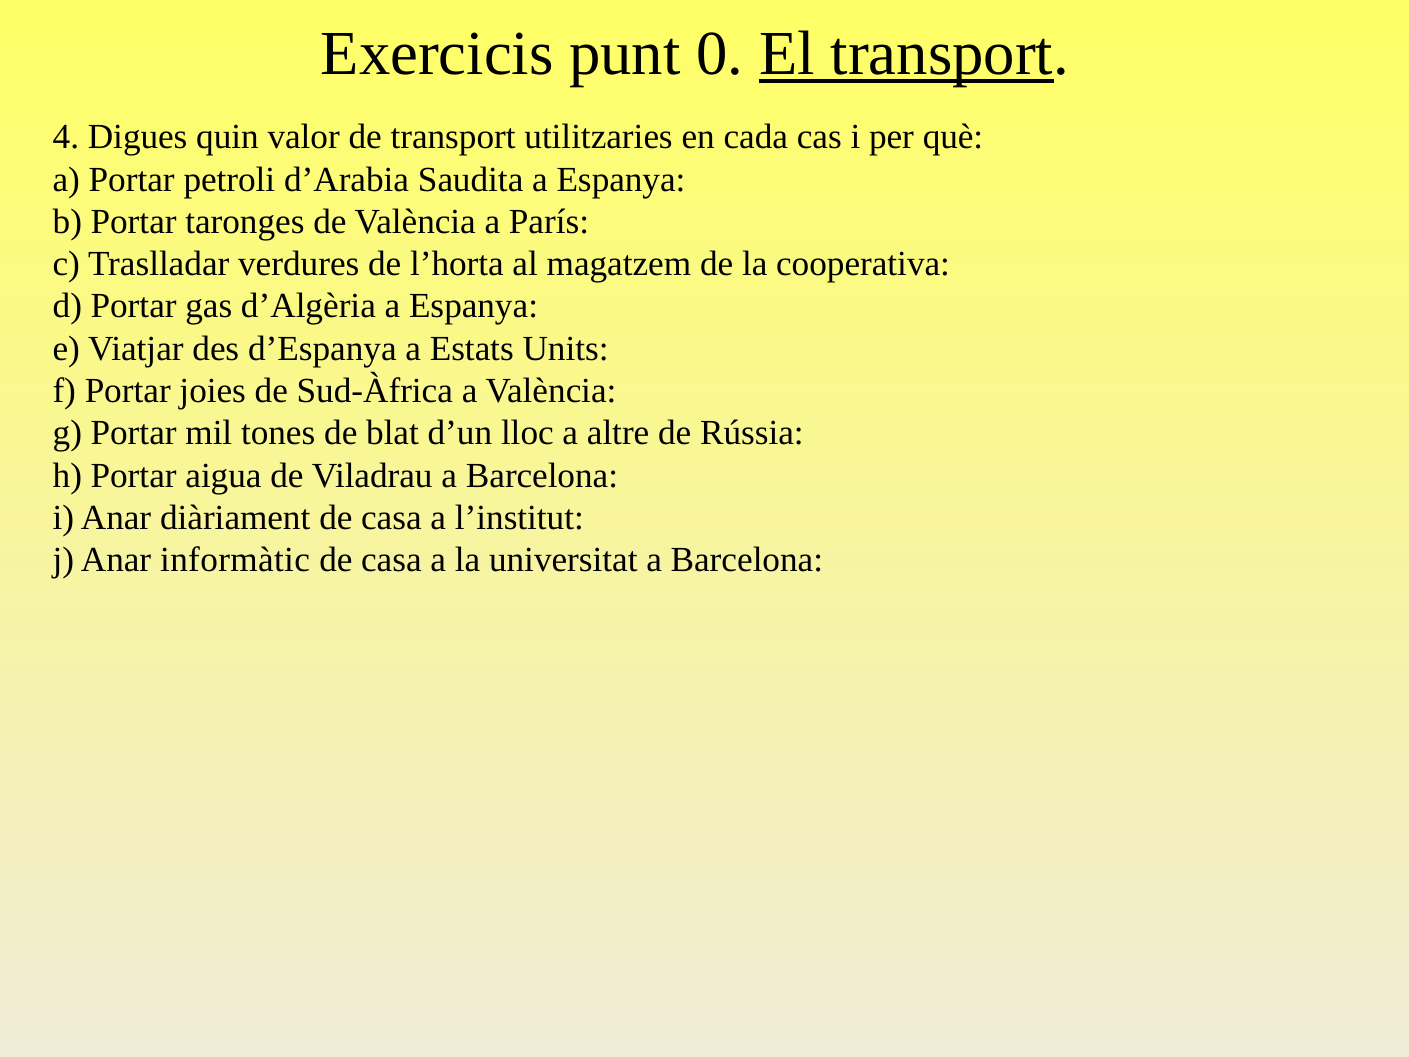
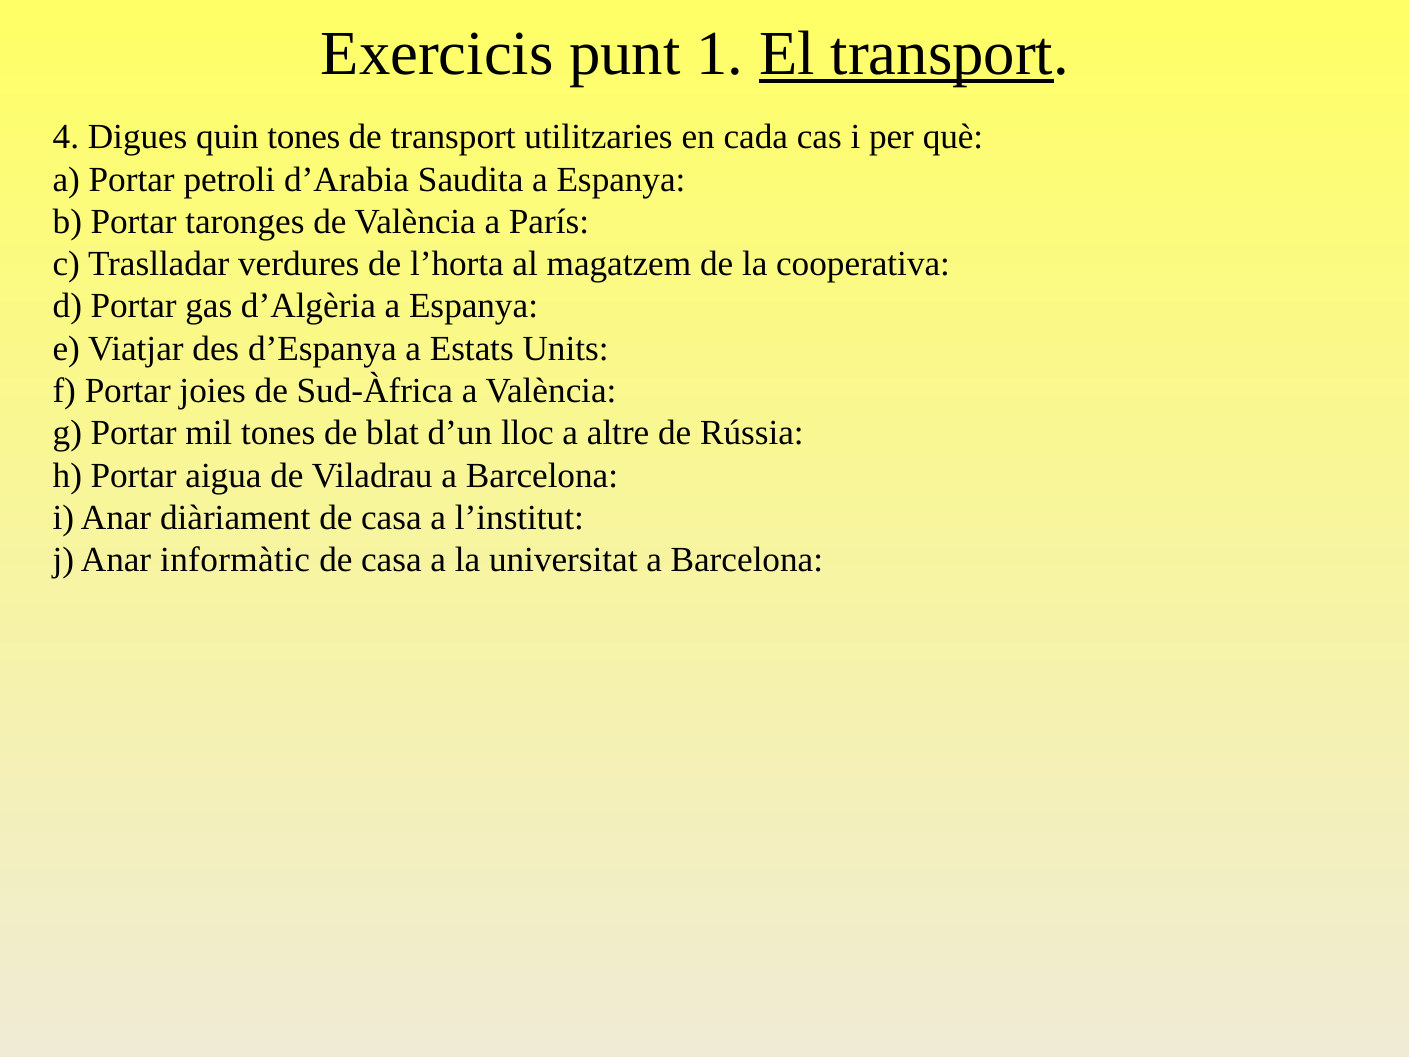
0: 0 -> 1 (720, 53)
quin valor: valor -> tones (304, 137)
